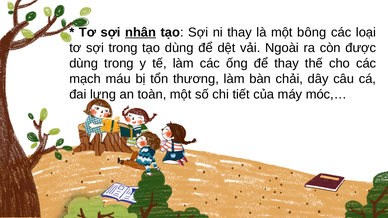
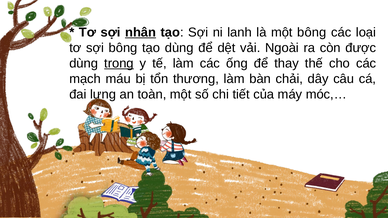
ni thay: thay -> lanh (240, 32)
sợi trong: trong -> bông (123, 48)
trong underline: none -> present (119, 63)
